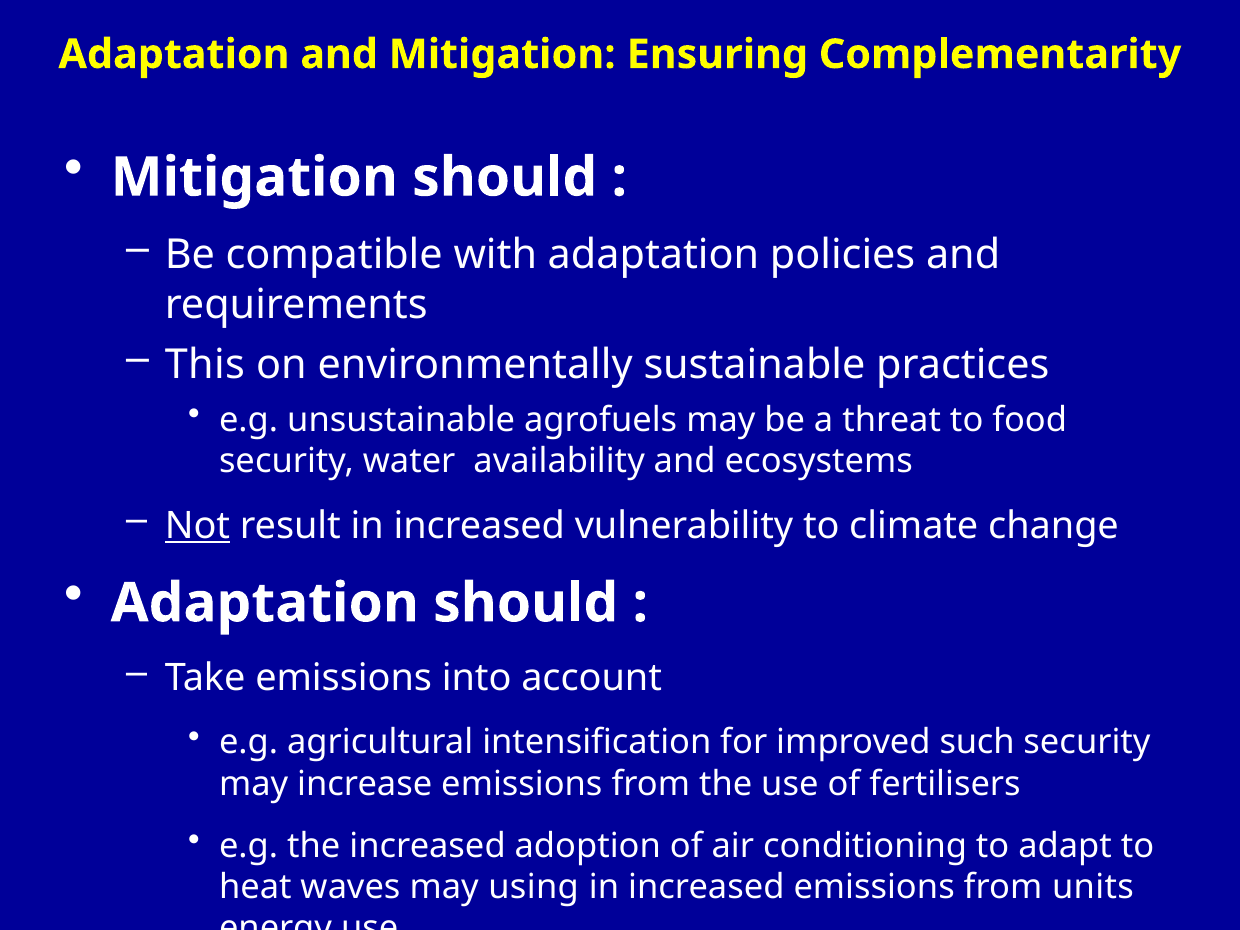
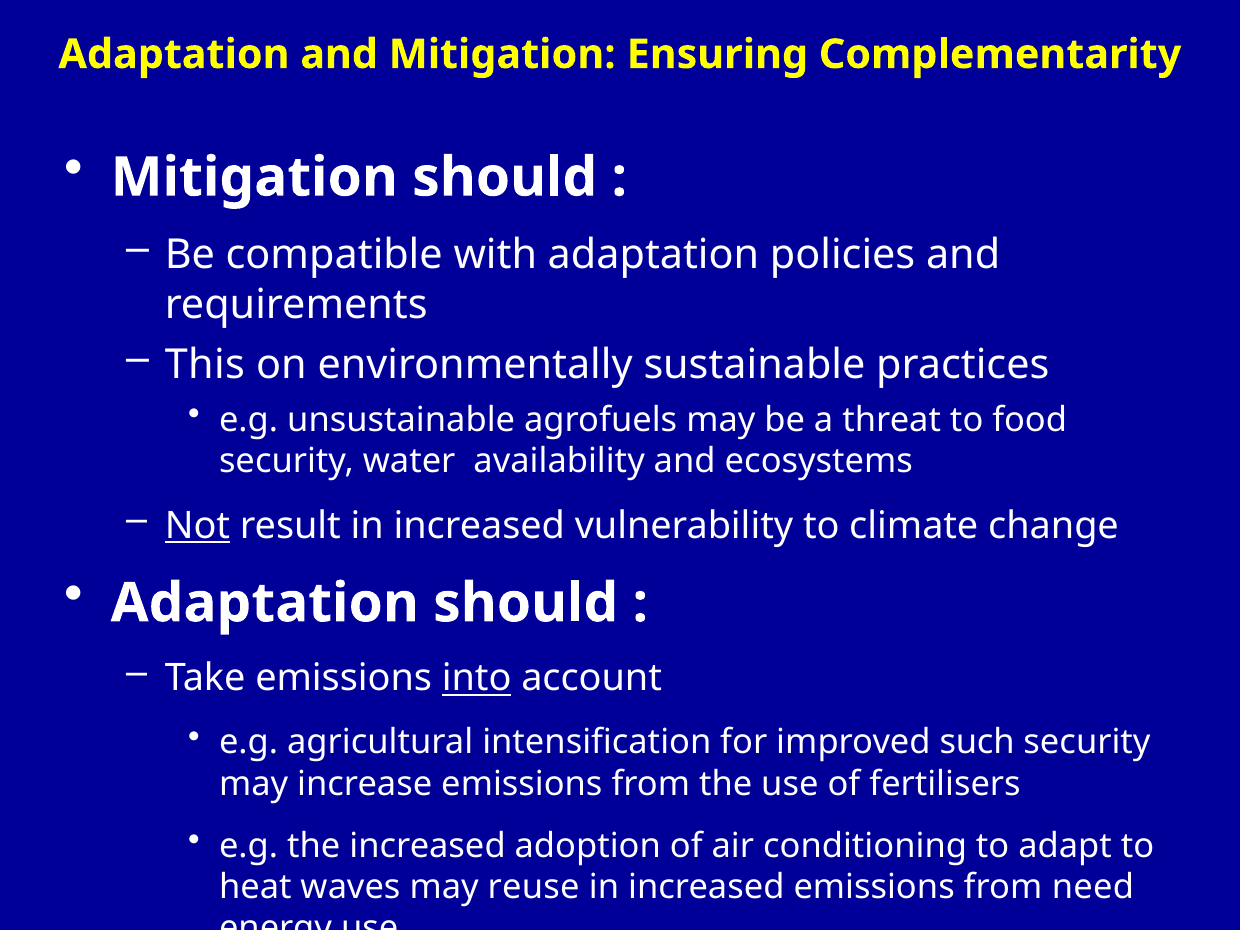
into underline: none -> present (477, 678)
using: using -> reuse (534, 887)
units: units -> need (1093, 887)
